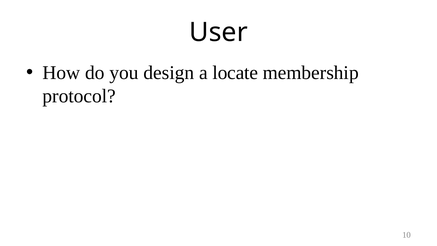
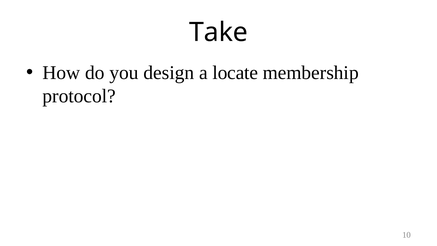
User: User -> Take (219, 32)
